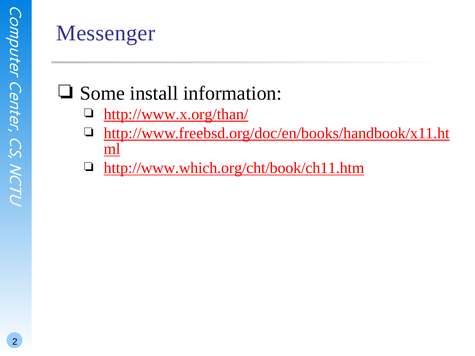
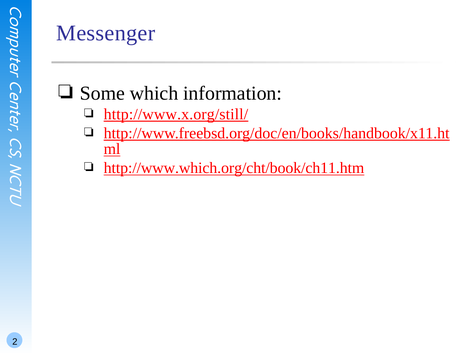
install: install -> which (154, 93)
http://www.x.org/than/: http://www.x.org/than/ -> http://www.x.org/still/ (176, 114)
